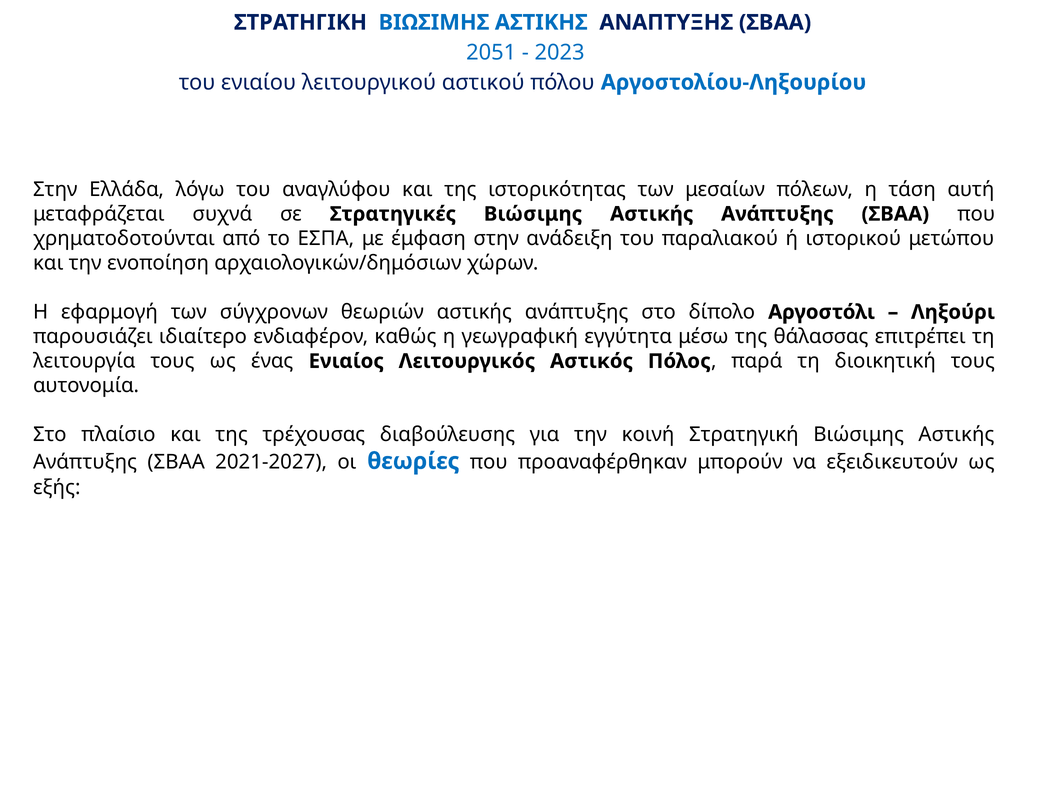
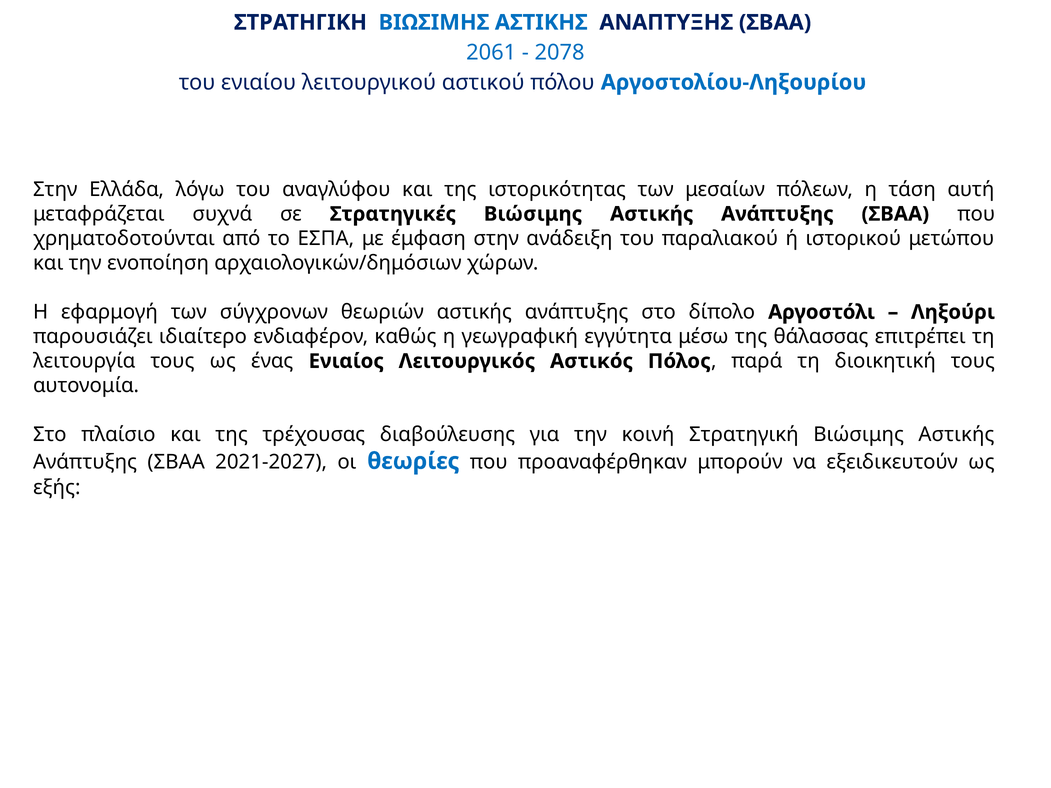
2051: 2051 -> 2061 (491, 52)
2023: 2023 -> 2078 (560, 52)
